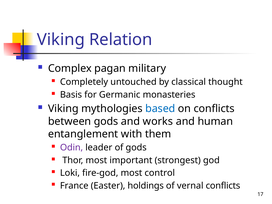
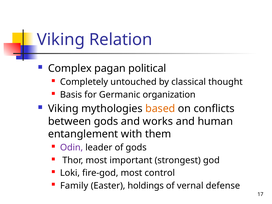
military: military -> political (147, 68)
monasteries: monasteries -> organization (169, 95)
based colour: blue -> orange (160, 109)
France: France -> Family (74, 186)
vernal conflicts: conflicts -> defense (223, 186)
